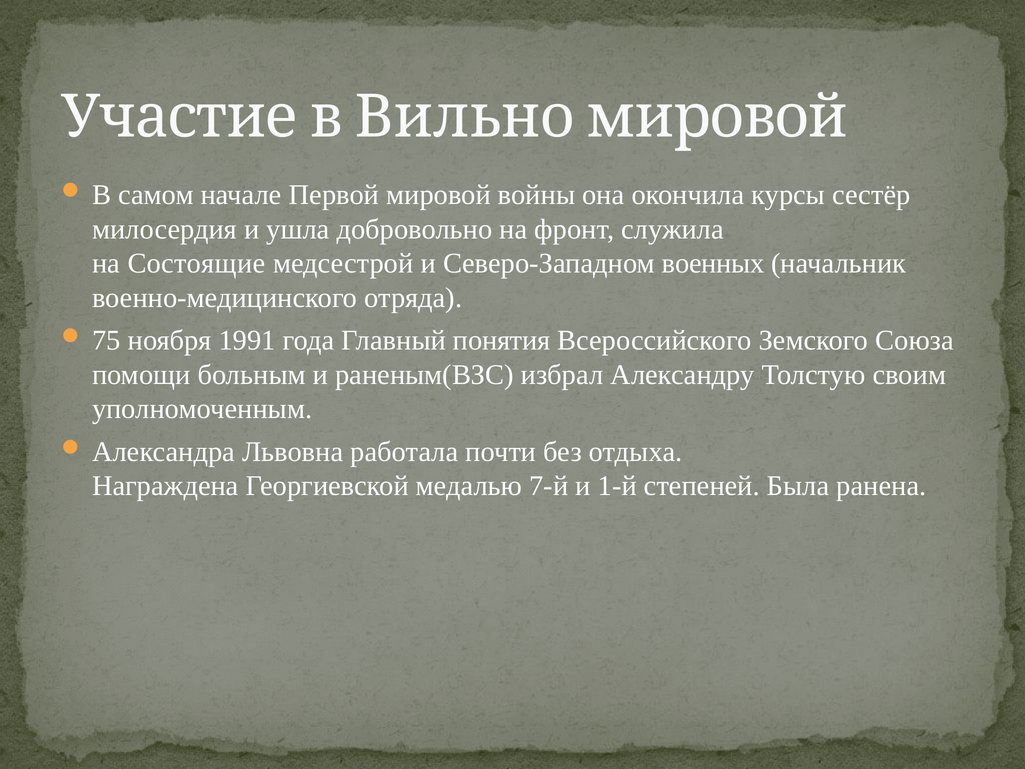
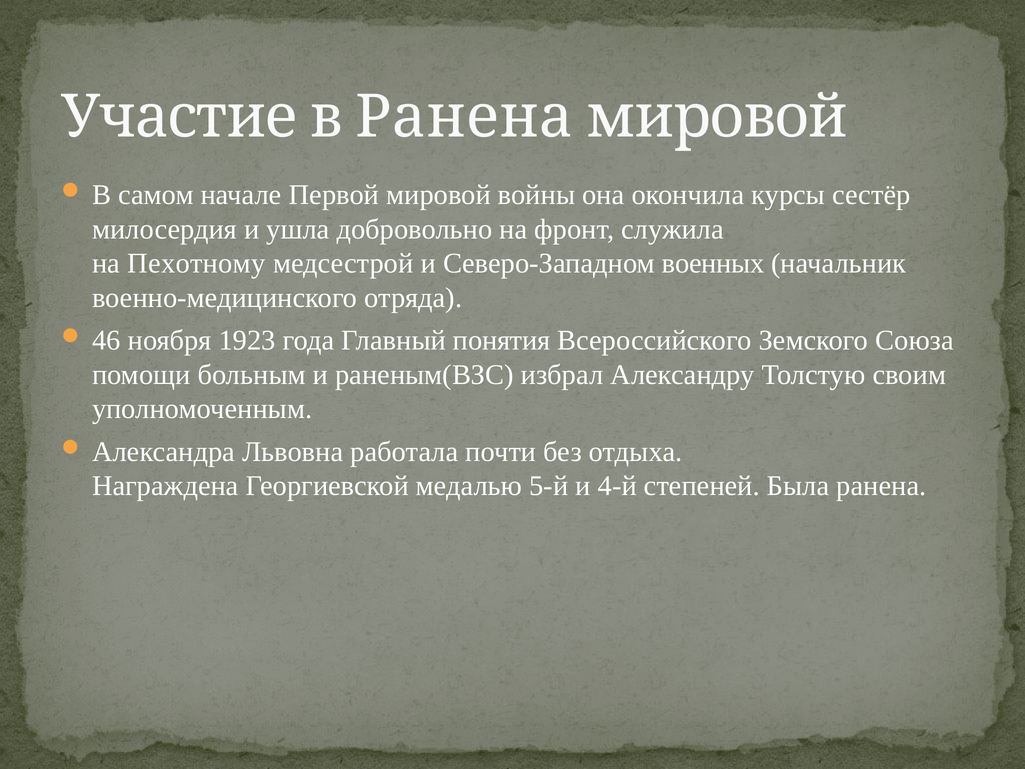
в Вильно: Вильно -> Ранена (464, 117)
Состоящие: Состоящие -> Пехотному (196, 263)
75: 75 -> 46 (106, 340)
1991: 1991 -> 1923 (247, 340)
7-й: 7-й -> 5-й (549, 486)
1-й: 1-й -> 4-й (617, 486)
